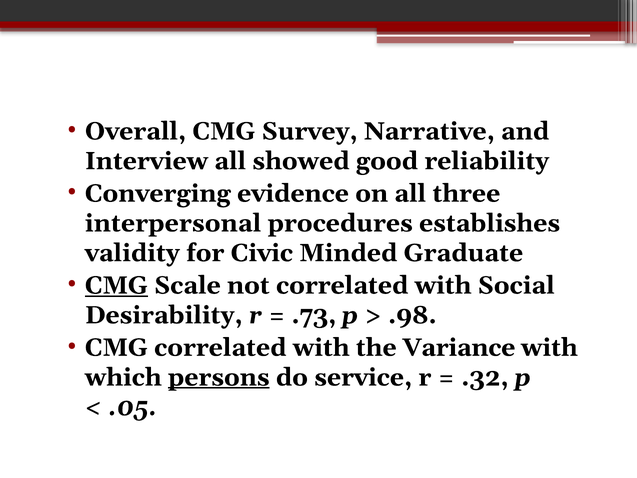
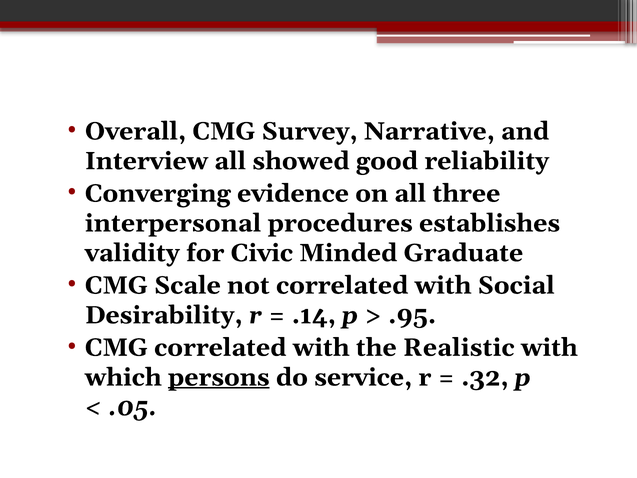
CMG underline: present -> none (116, 285)
.73: .73 -> .14 (314, 315)
.98: .98 -> .95 (412, 315)
Variance: Variance -> Realistic (459, 347)
